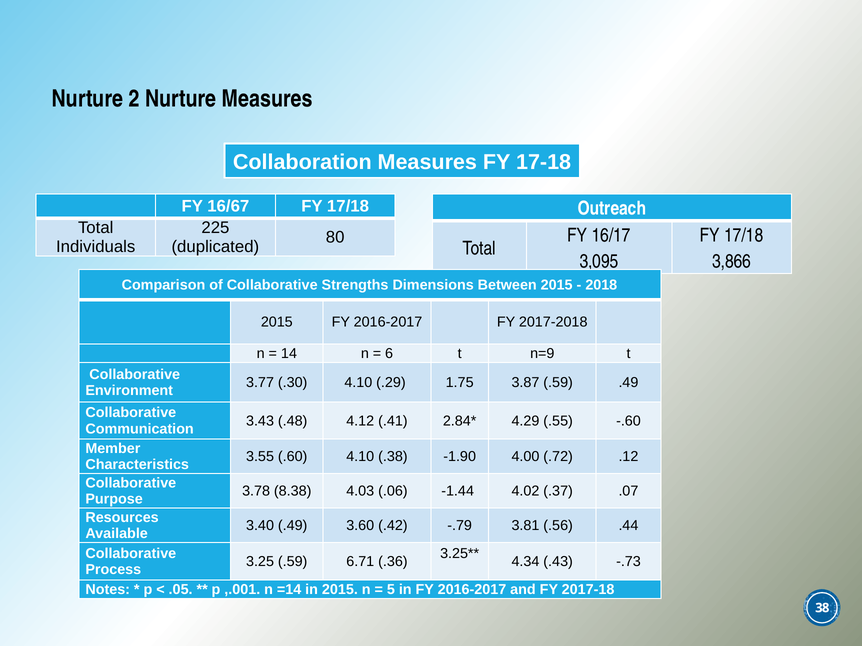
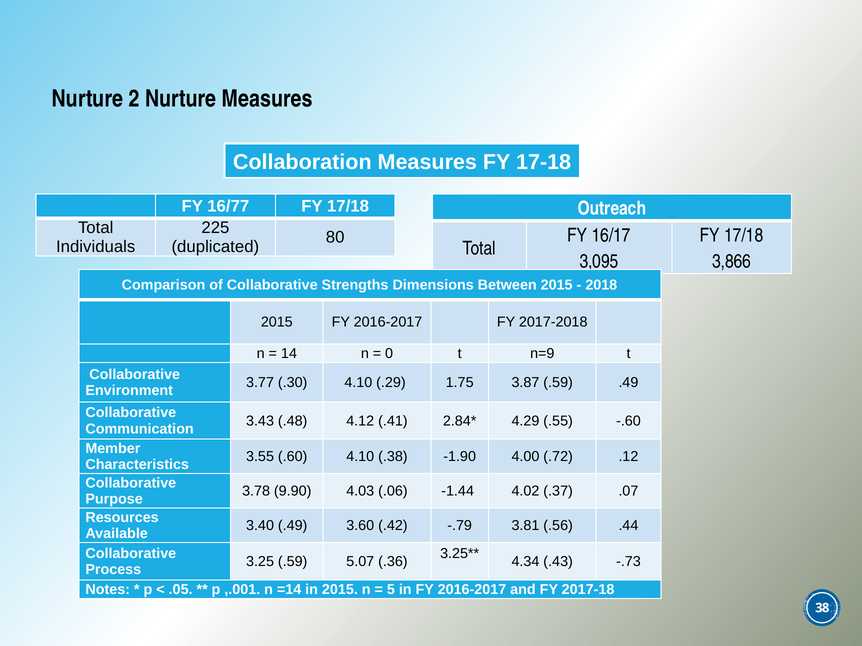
16/67: 16/67 -> 16/77 (228, 206)
6: 6 -> 0 (389, 354)
8.38: 8.38 -> 9.90 (293, 491)
6.71: 6.71 -> 5.07 (360, 562)
